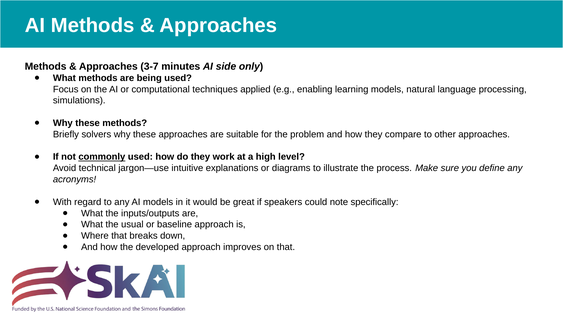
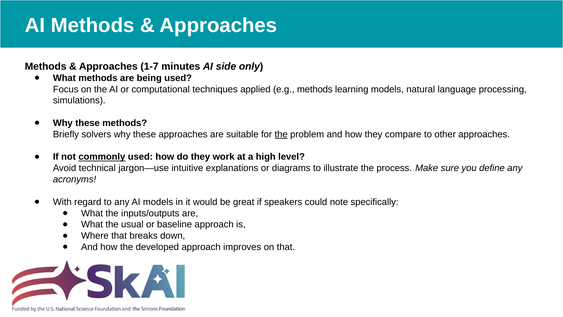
3-7: 3-7 -> 1-7 (150, 66)
e.g enabling: enabling -> methods (315, 89)
the underline: none -> present (281, 134)
